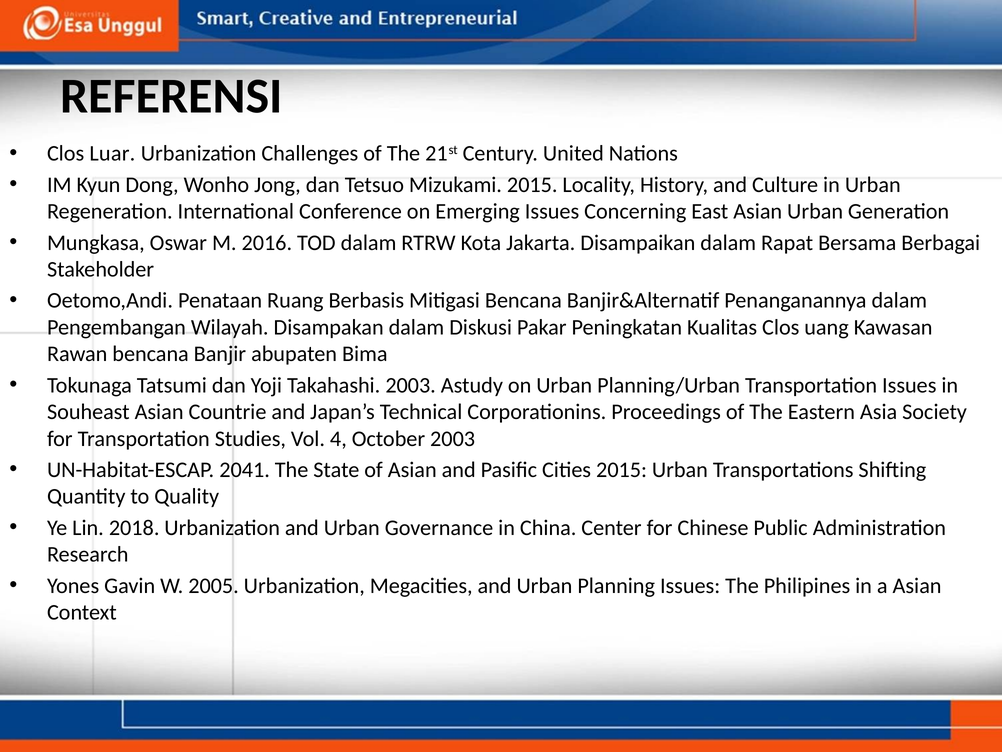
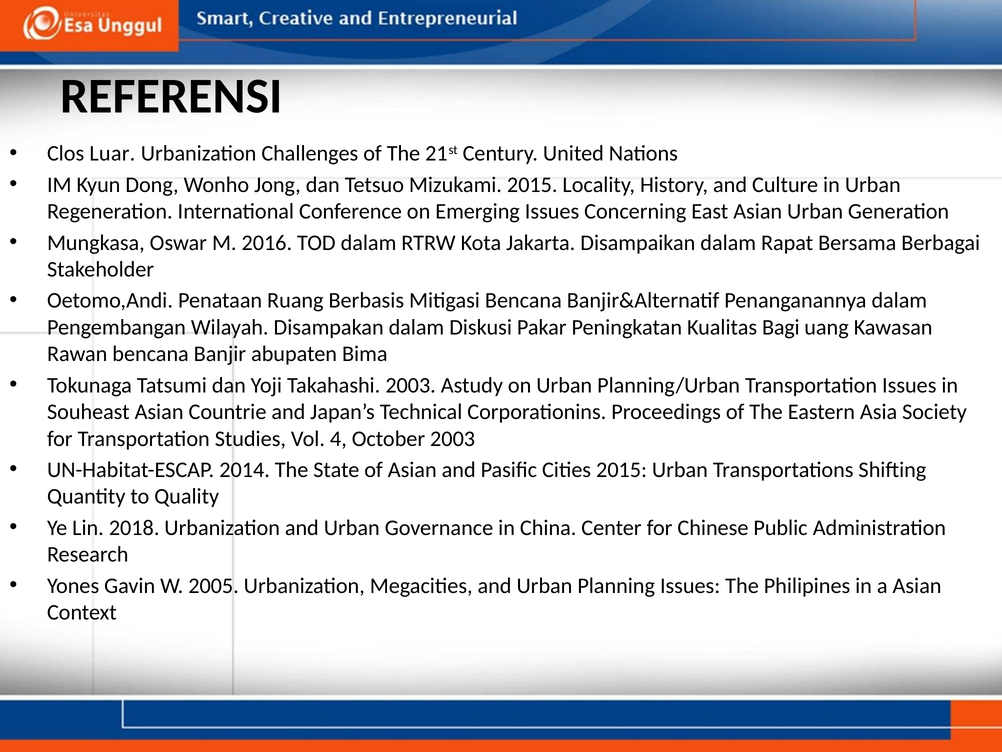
Kualitas Clos: Clos -> Bagi (781, 327)
2041: 2041 -> 2014 (245, 470)
